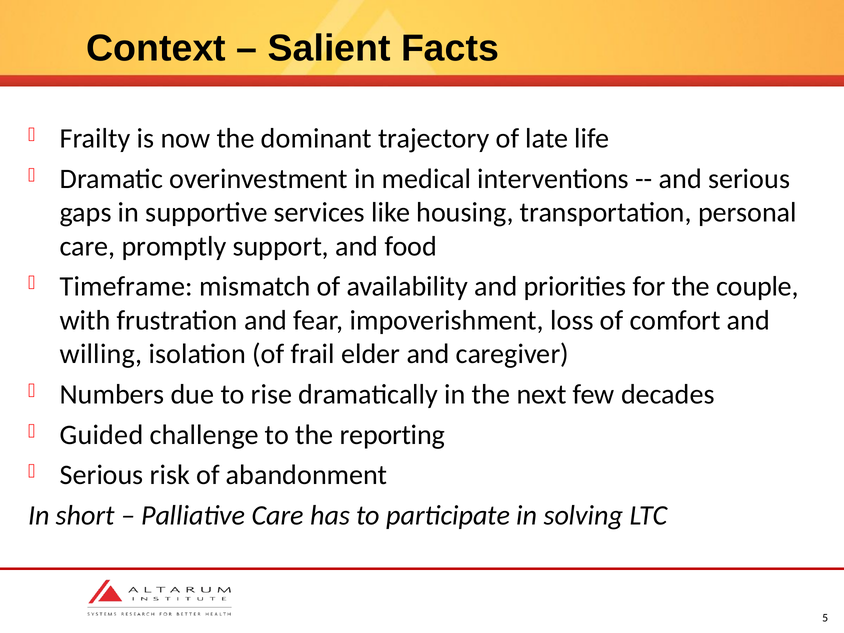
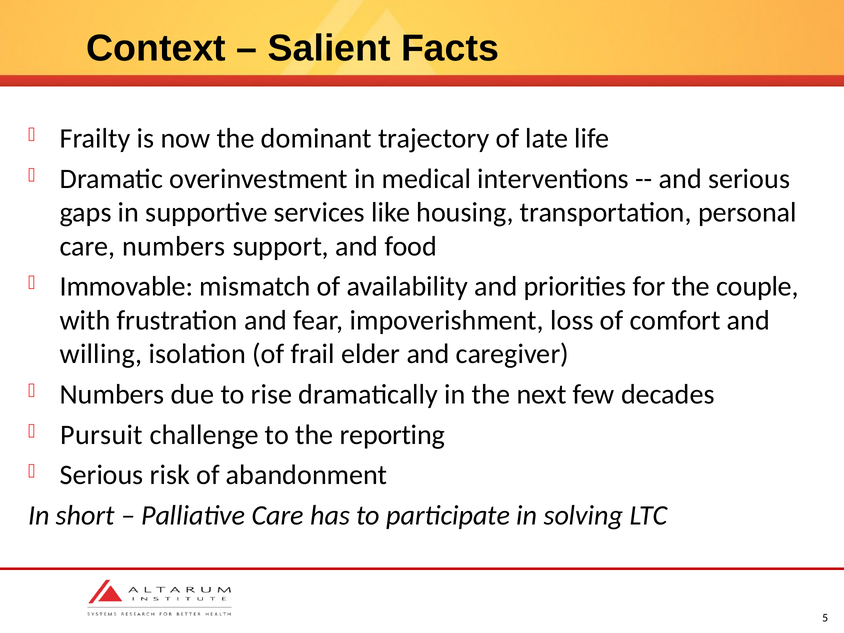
care promptly: promptly -> numbers (174, 246)
Timeframe: Timeframe -> Immovable (126, 287)
Guided: Guided -> Pursuit (102, 435)
